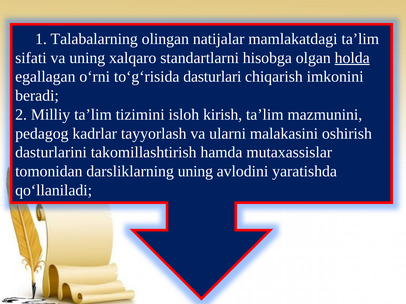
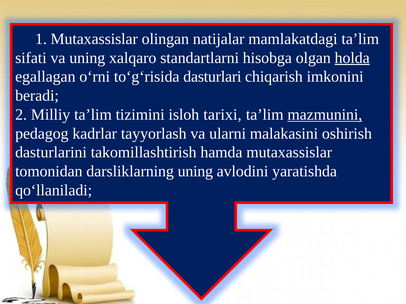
1 Talabalarning: Talabalarning -> Mutaxassislar (94, 39)
kirish: kirish -> tarixi (222, 115)
mazmunini underline: none -> present (325, 115)
